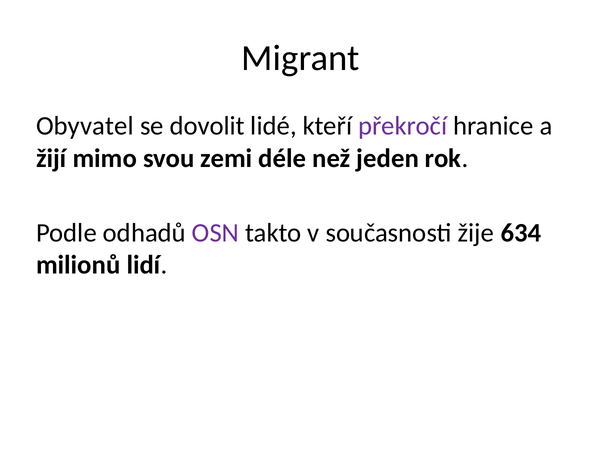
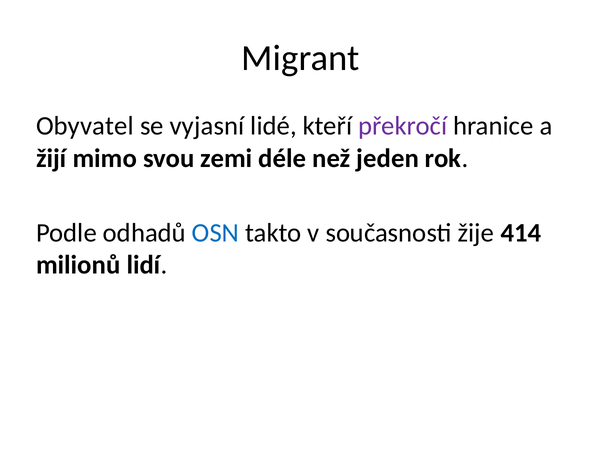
dovolit: dovolit -> vyjasní (207, 126)
OSN colour: purple -> blue (216, 233)
634: 634 -> 414 (521, 233)
